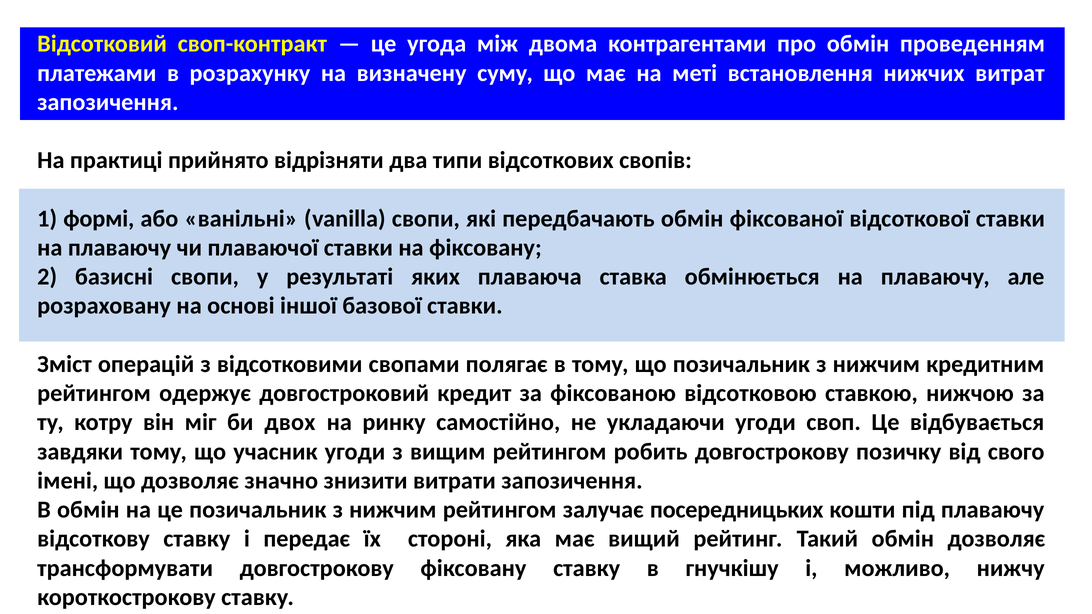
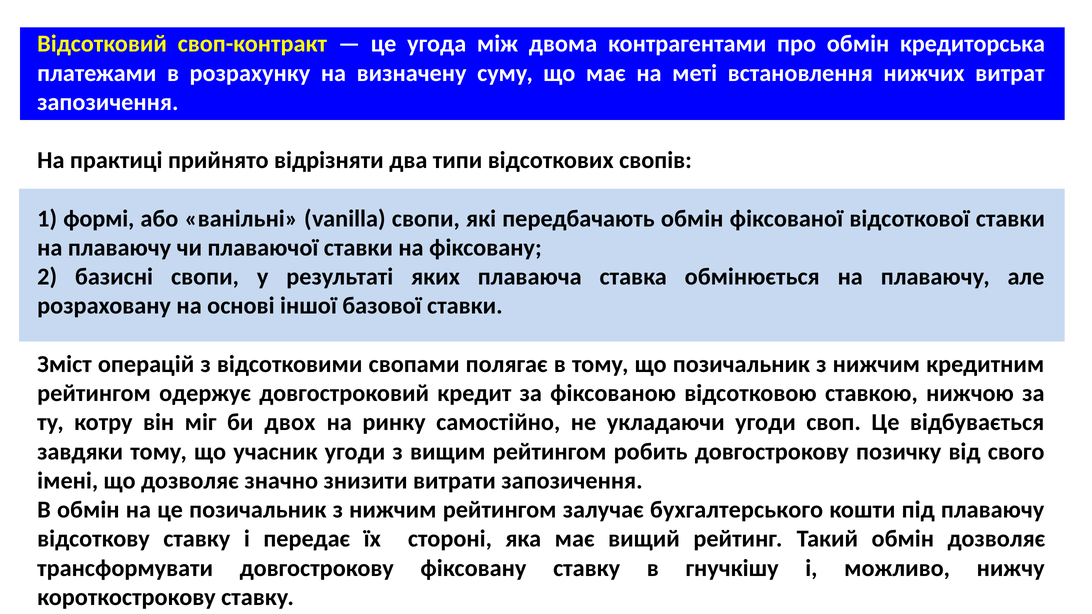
проведенням: проведенням -> кредиторська (972, 44)
посередницьких: посередницьких -> бухгалтерського (737, 510)
